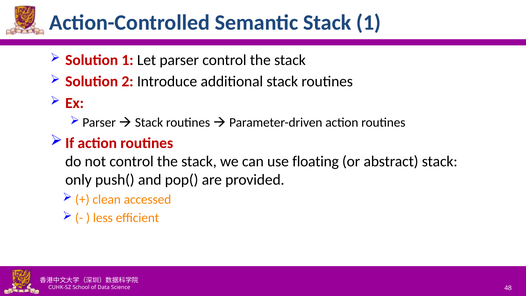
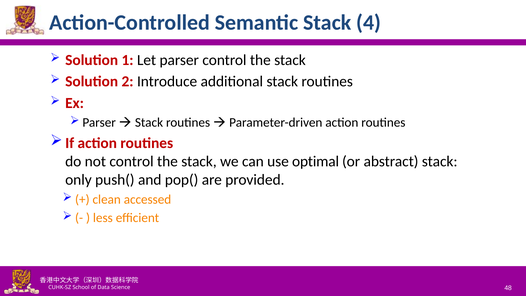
Stack 1: 1 -> 4 (369, 23)
floating: floating -> optimal (316, 161)
